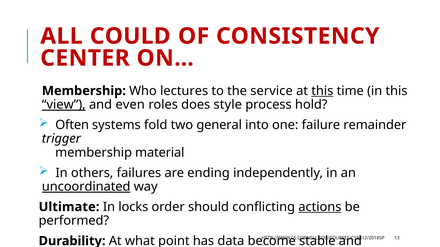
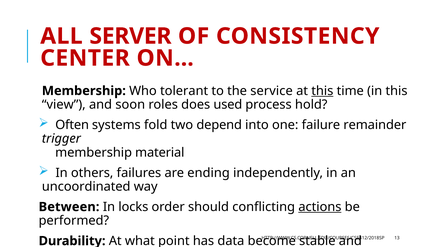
COULD: COULD -> SERVER (130, 36)
lectures: lectures -> tolerant (184, 91)
view underline: present -> none (64, 105)
even: even -> soon (130, 105)
style: style -> used (228, 105)
general: general -> depend (219, 125)
uncoordinated underline: present -> none (86, 187)
Ultimate: Ultimate -> Between (69, 207)
